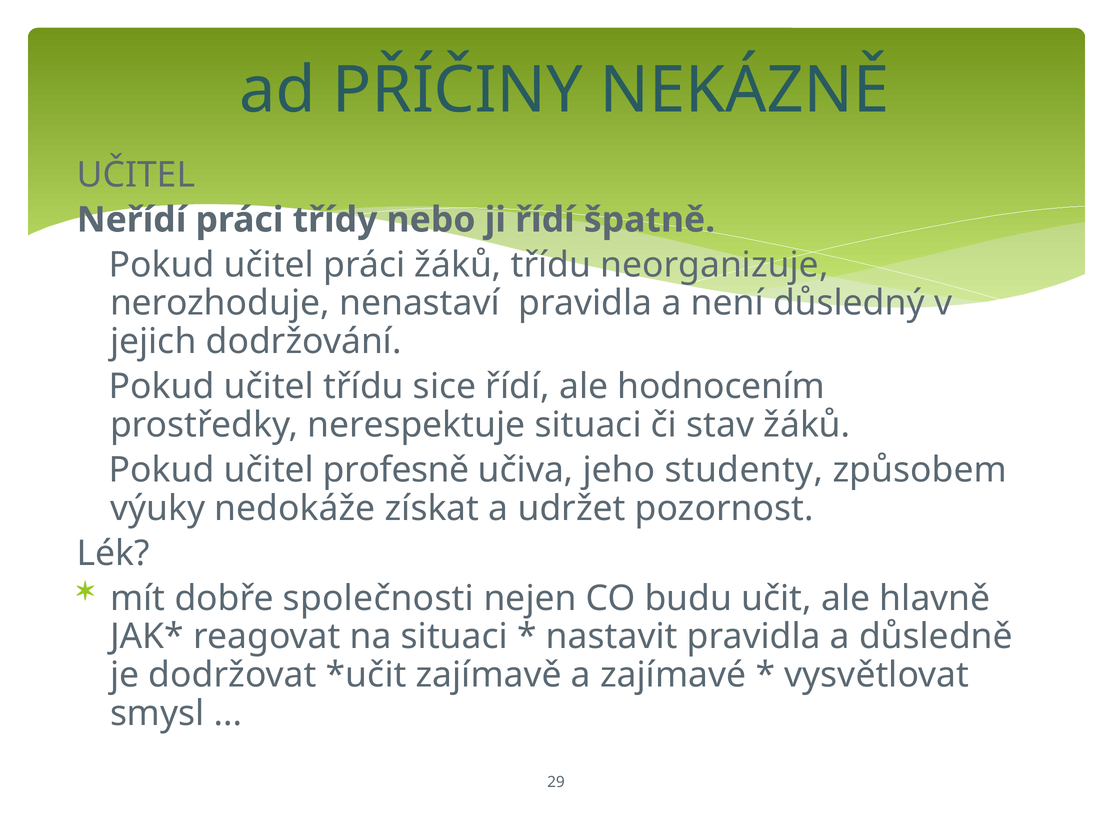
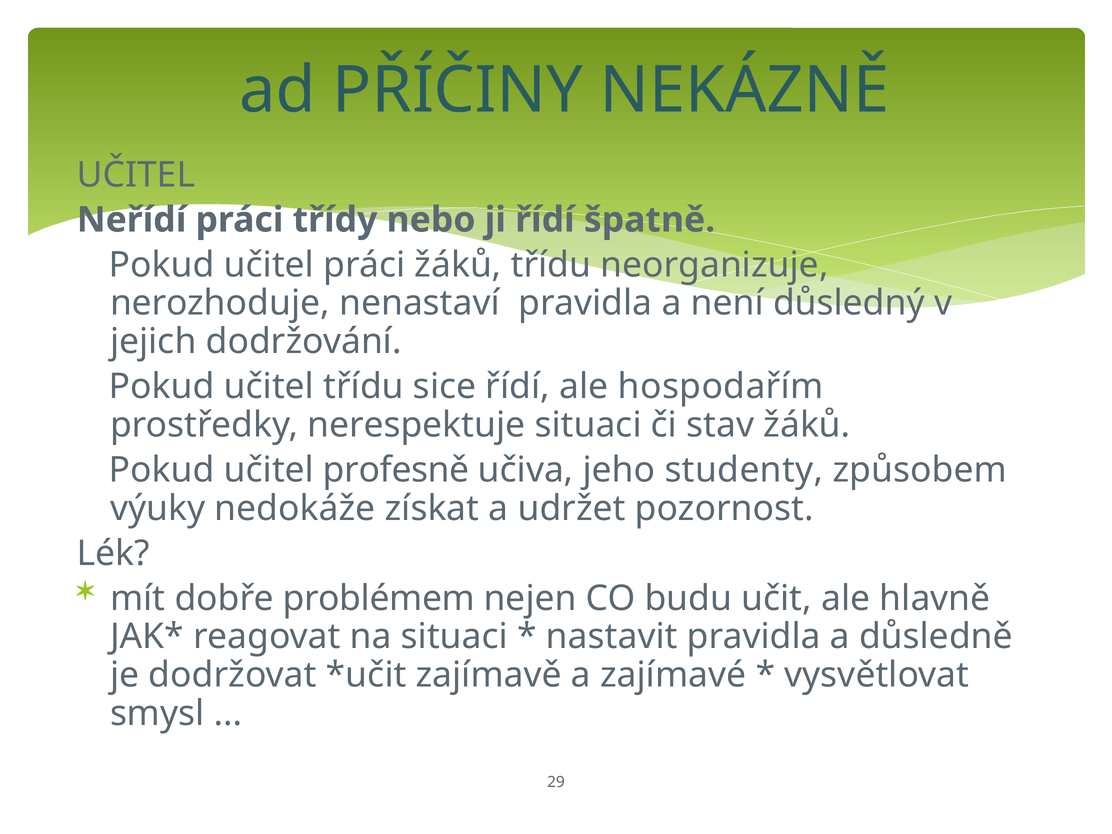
hodnocením: hodnocením -> hospodařím (721, 387)
společnosti: společnosti -> problémem (379, 598)
